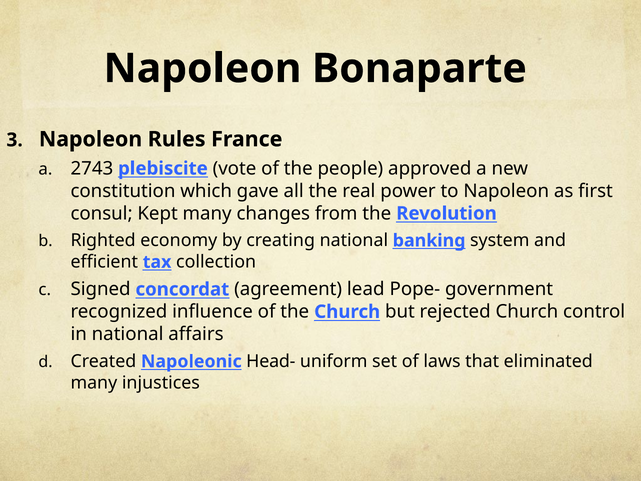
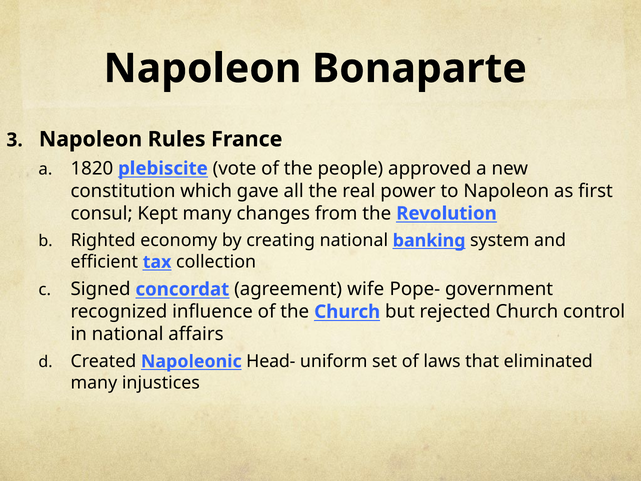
2743: 2743 -> 1820 (92, 168)
lead: lead -> wife (366, 289)
